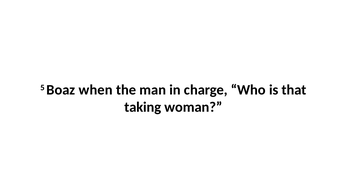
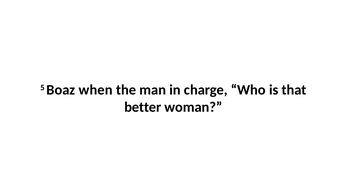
taking: taking -> better (143, 107)
